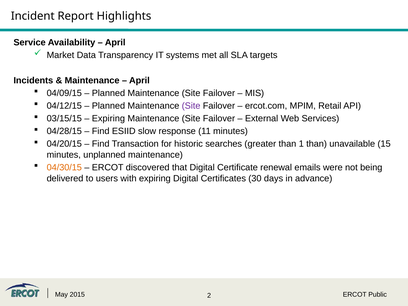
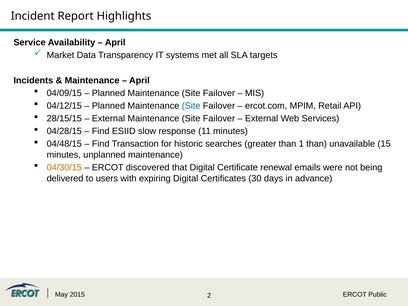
Site colour: purple -> blue (191, 106)
03/15/15: 03/15/15 -> 28/15/15 (64, 119)
Expiring: Expiring -> External (108, 119)
04/20/15: 04/20/15 -> 04/48/15 (64, 144)
